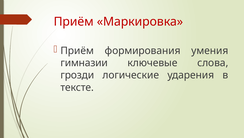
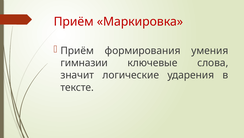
грозди: грозди -> значит (77, 75)
